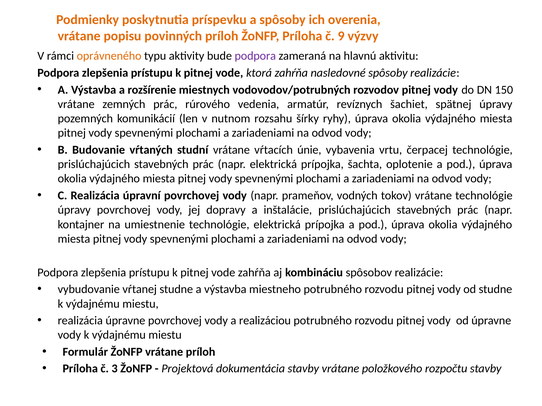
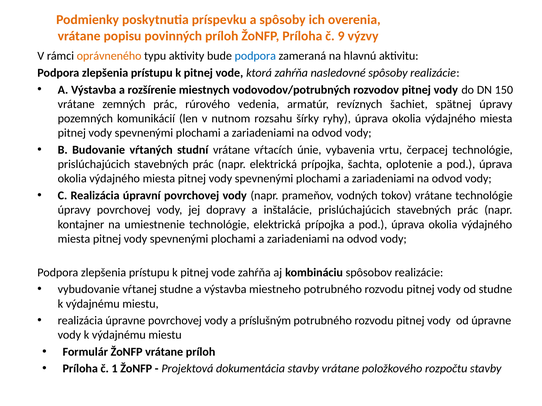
podpora colour: purple -> blue (255, 56)
realizáciou: realizáciou -> príslušným (265, 321)
3: 3 -> 1 (115, 369)
